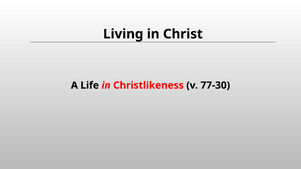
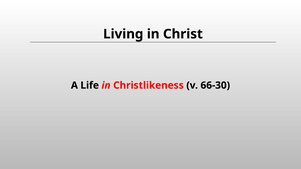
77-30: 77-30 -> 66-30 (215, 85)
